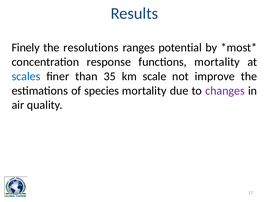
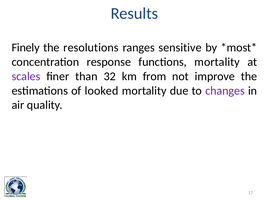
potential: potential -> sensitive (180, 47)
scales colour: blue -> purple (26, 76)
35: 35 -> 32 (110, 76)
scale: scale -> from (155, 76)
species: species -> looked (102, 91)
